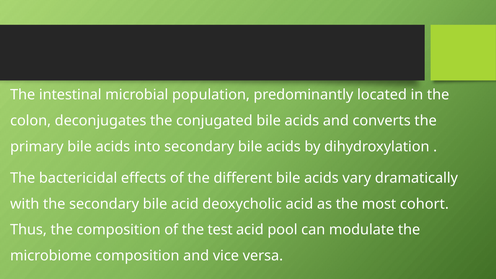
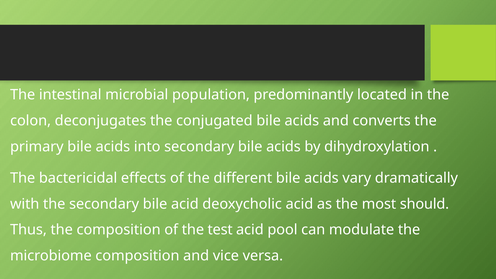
cohort: cohort -> should (424, 204)
